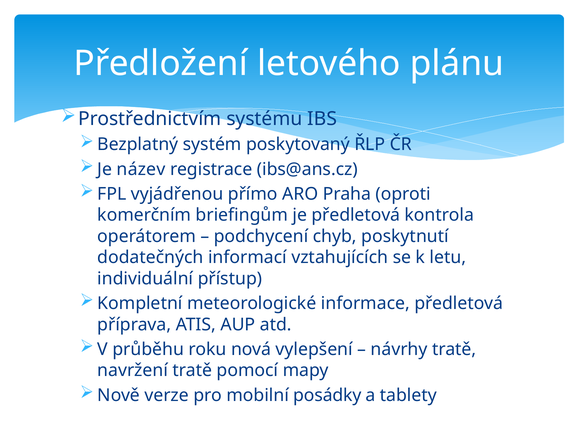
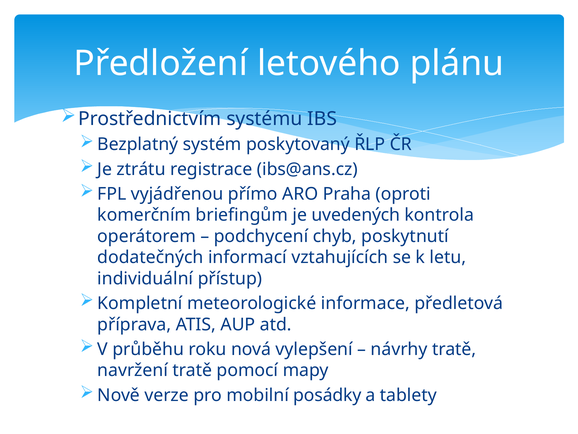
název: název -> ztrátu (141, 169)
je předletová: předletová -> uvedených (356, 215)
